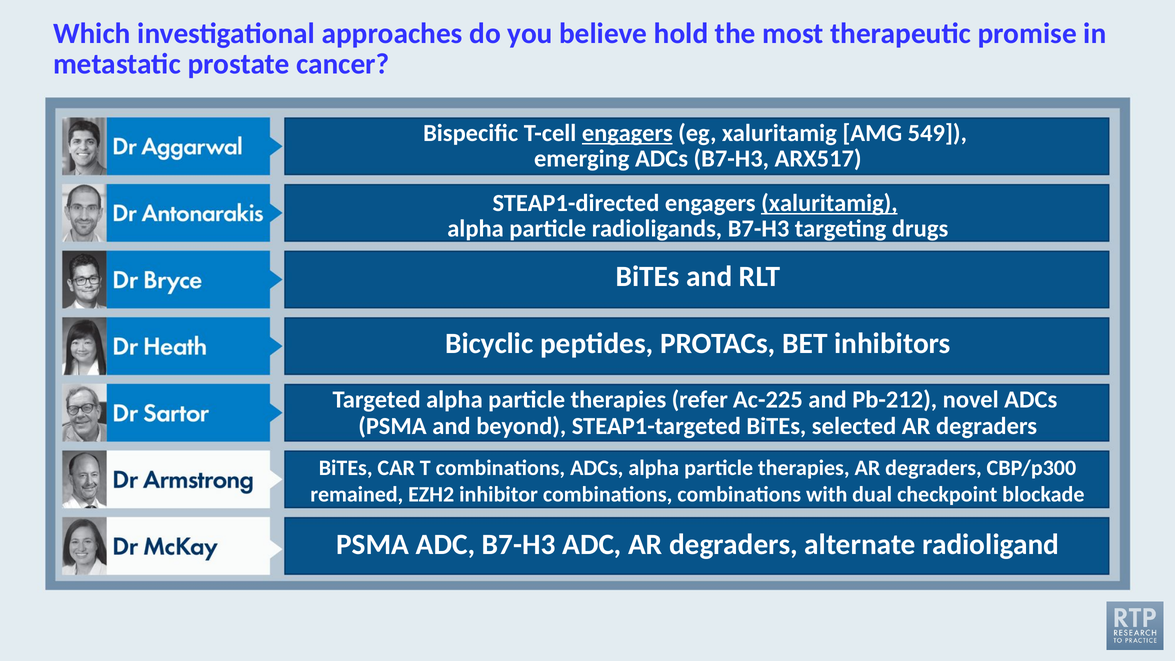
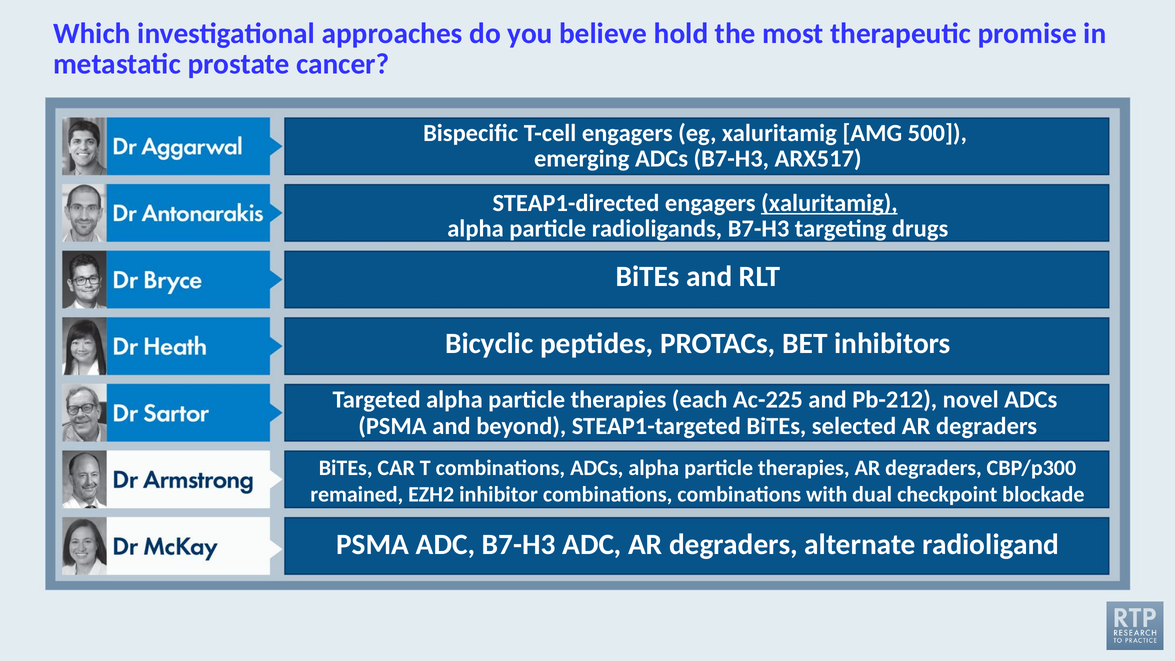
engagers underline: present -> none (627, 133)
549: 549 -> 500 (937, 133)
refer: refer -> each (700, 399)
